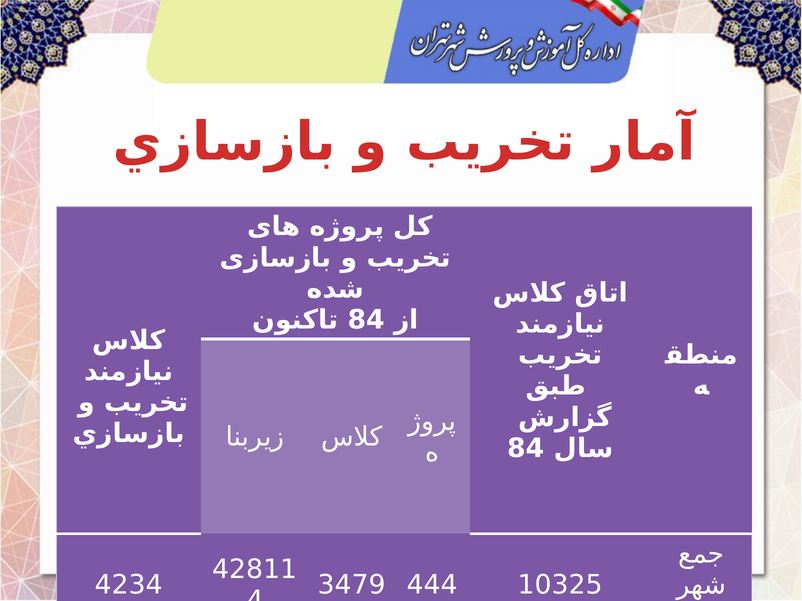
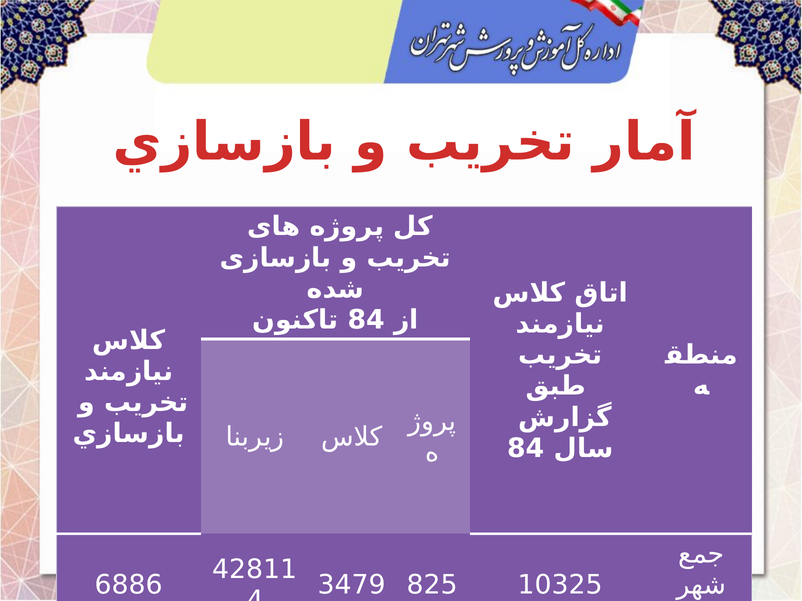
4234: 4234 -> 6886 (129, 585)
444: 444 -> 825 (432, 585)
